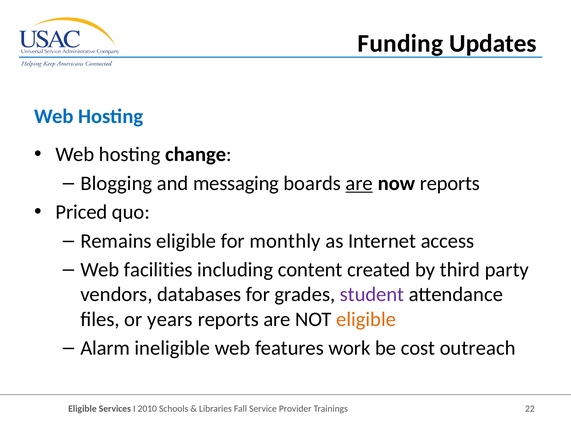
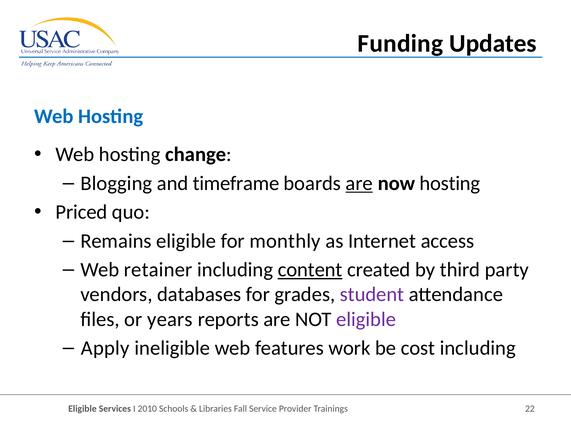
messaging: messaging -> timeframe (236, 183)
now reports: reports -> hosting (450, 183)
facilities: facilities -> retainer (158, 270)
content underline: none -> present (310, 270)
eligible colour: orange -> purple (366, 319)
Alarm: Alarm -> Apply (105, 348)
cost outreach: outreach -> including (478, 348)
